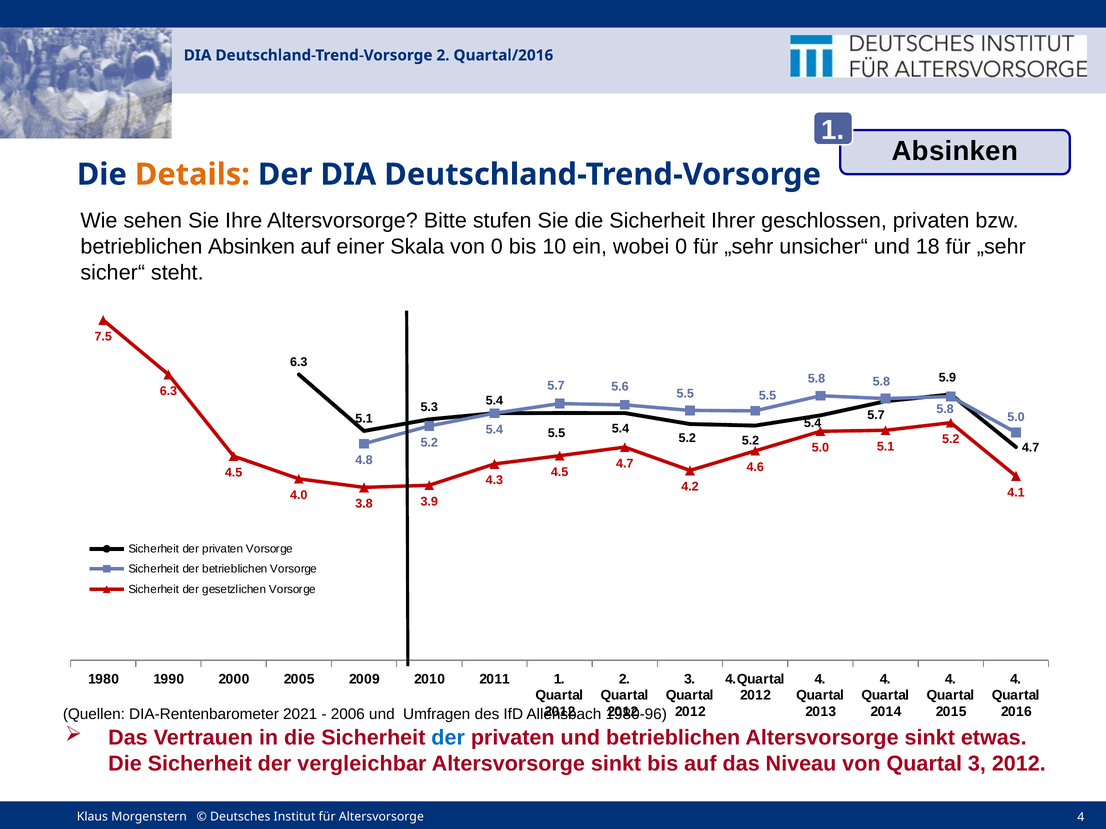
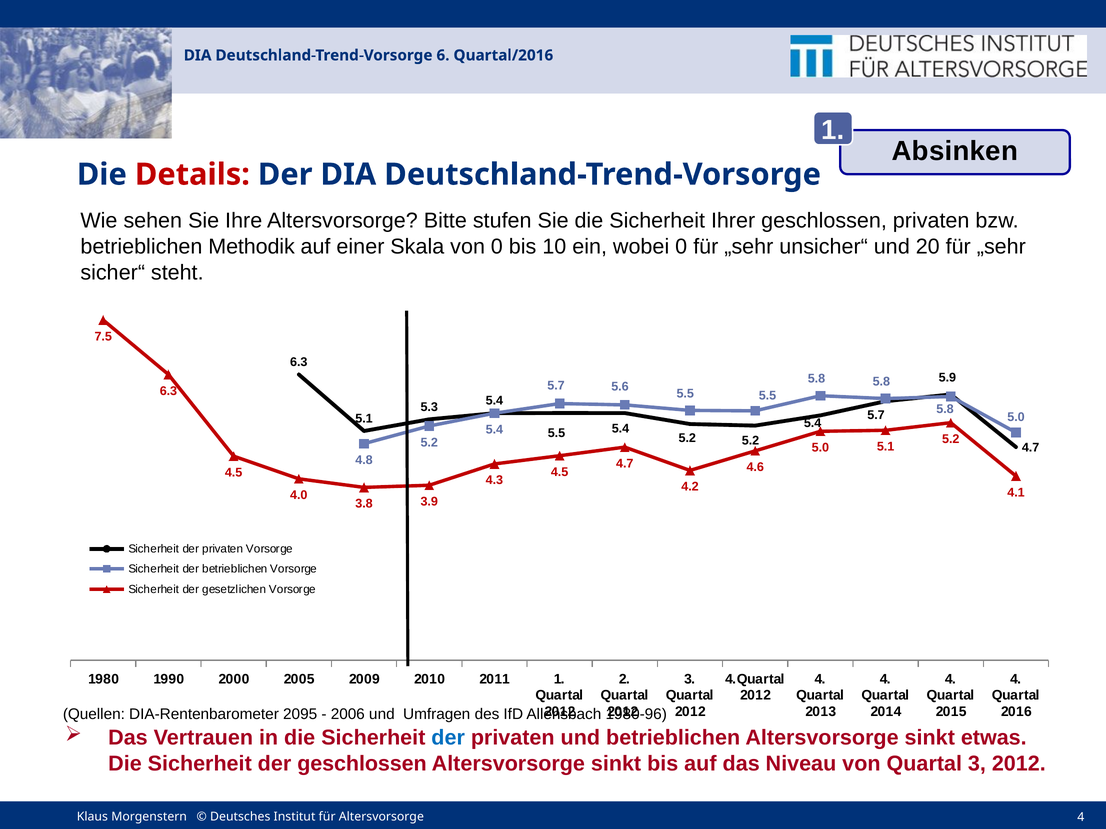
Deutschland-Trend-Vorsorge 2: 2 -> 6 (443, 55)
Details colour: orange -> red (192, 175)
betrieblichen Absinken: Absinken -> Methodik (252, 247)
18: 18 -> 20 (928, 247)
2021: 2021 -> 2095 (300, 715)
der vergleichbar: vergleichbar -> geschlossen (362, 764)
